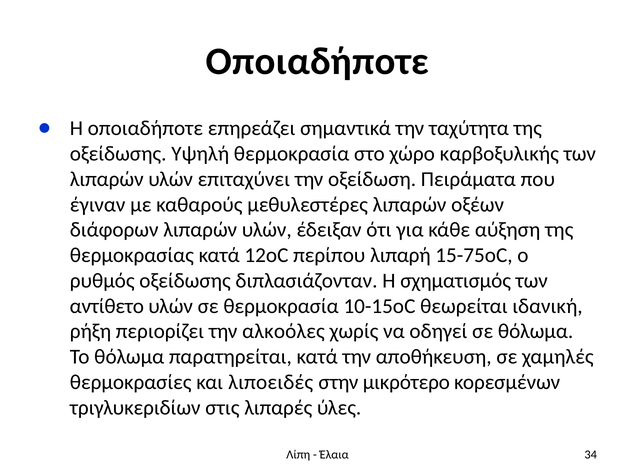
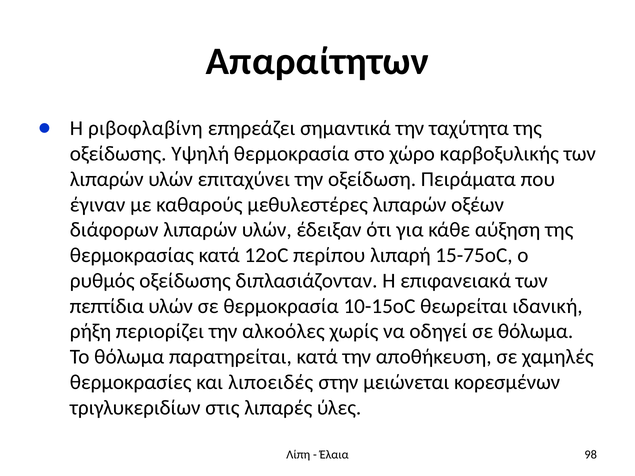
Οποιαδήποτε: Οποιαδήποτε -> Απαραίτητων (317, 61)
Η οποιαδήποτε: οποιαδήποτε -> ριβοφλαβίνη (145, 128)
σχηματισμός: σχηματισμός -> επιφανειακά (456, 281)
αντίθετο: αντίθετο -> πεπτίδια (107, 306)
μικρότερο: μικρότερο -> μειώνεται (406, 382)
34: 34 -> 98 (591, 455)
